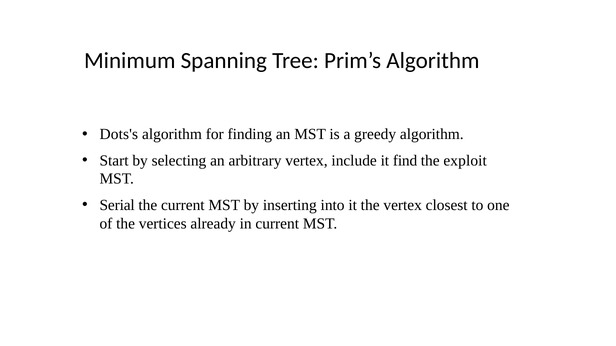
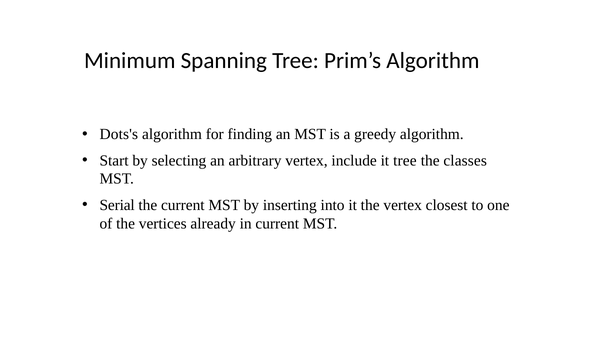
it find: find -> tree (405, 161)
exploit: exploit -> classes (465, 161)
